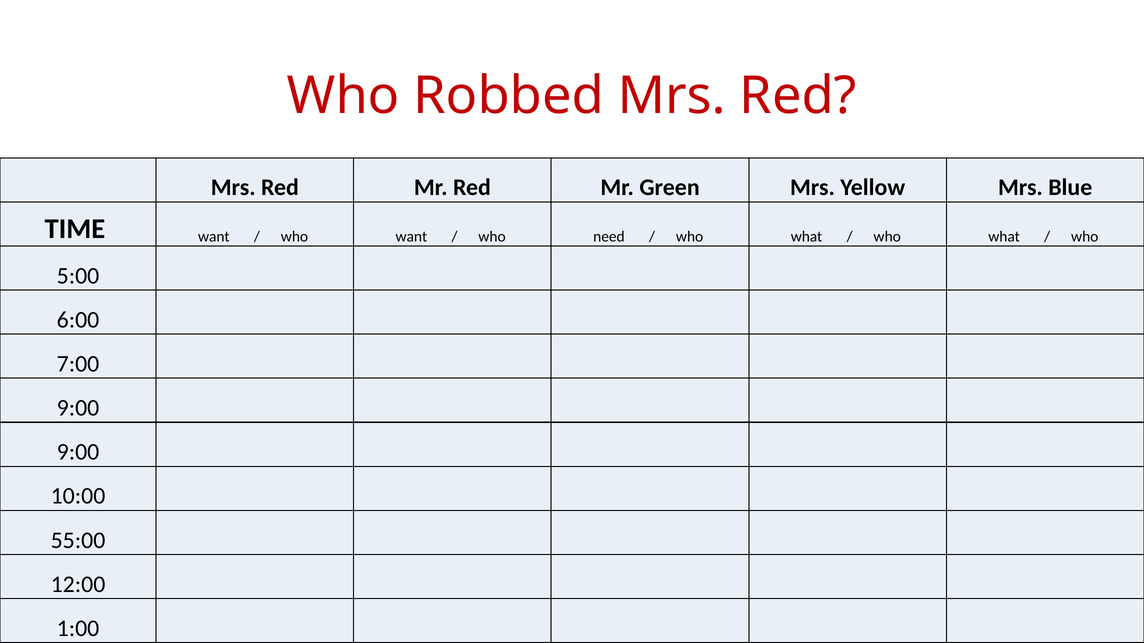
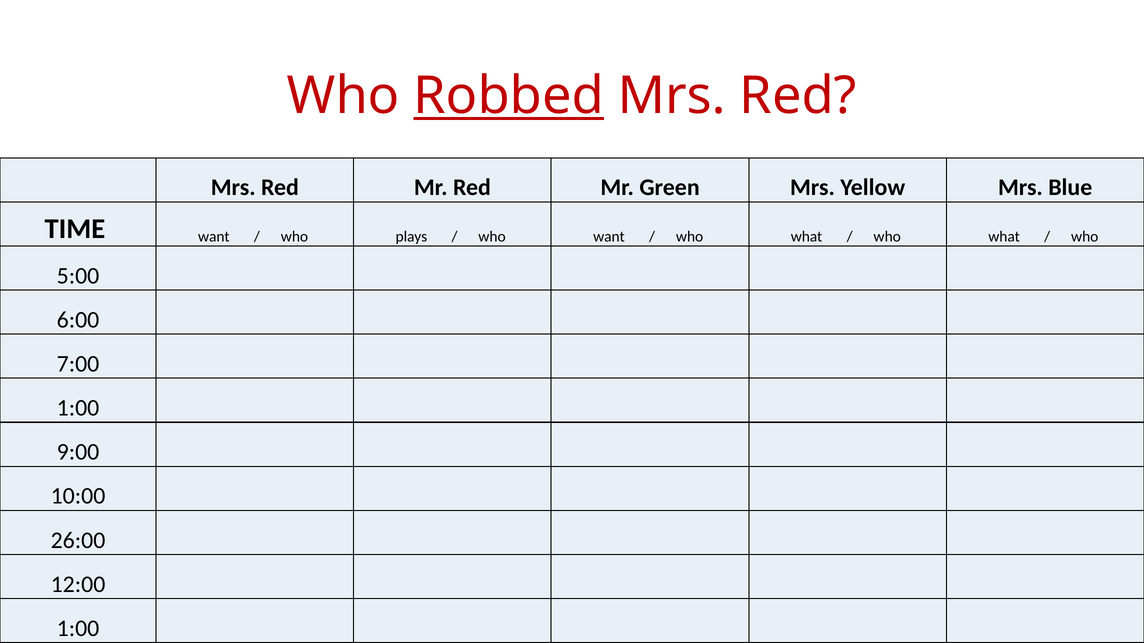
Robbed underline: none -> present (509, 96)
who want: want -> plays (411, 237)
who need: need -> want (609, 237)
9:00: 9:00 -> 1:00 (78, 408)
55:00: 55:00 -> 26:00 (78, 541)
